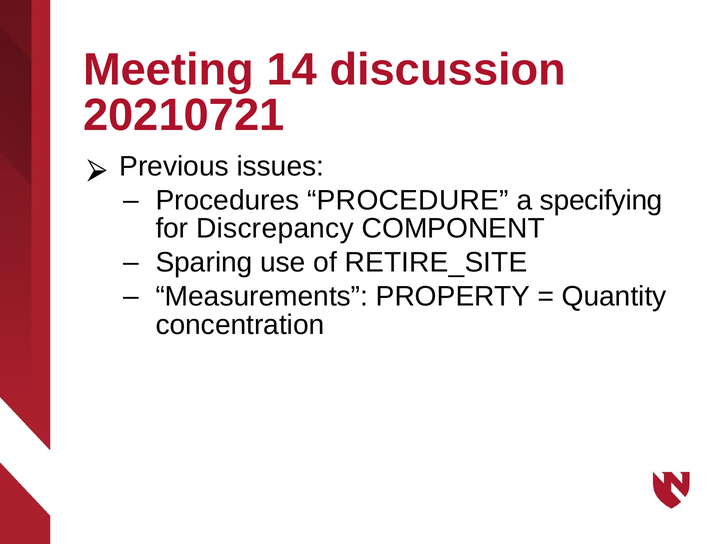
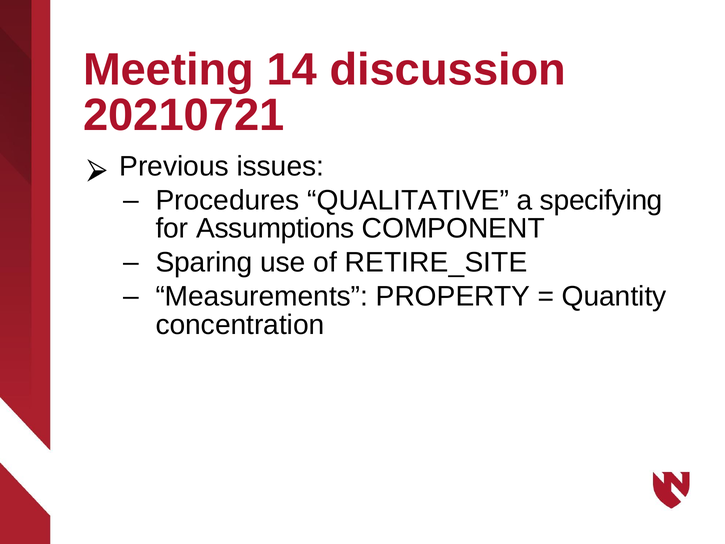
PROCEDURE: PROCEDURE -> QUALITATIVE (408, 200)
Discrepancy: Discrepancy -> Assumptions (275, 228)
